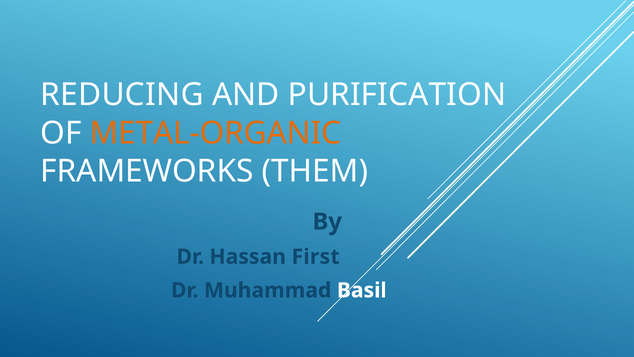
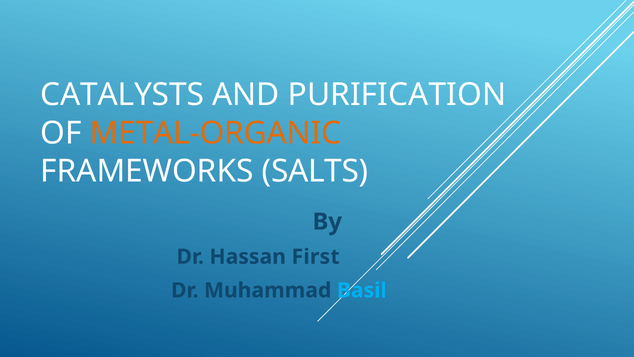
REDUCING: REDUCING -> CATALYSTS (122, 95)
THEM: THEM -> SALTS (315, 171)
Basil colour: white -> light blue (362, 290)
